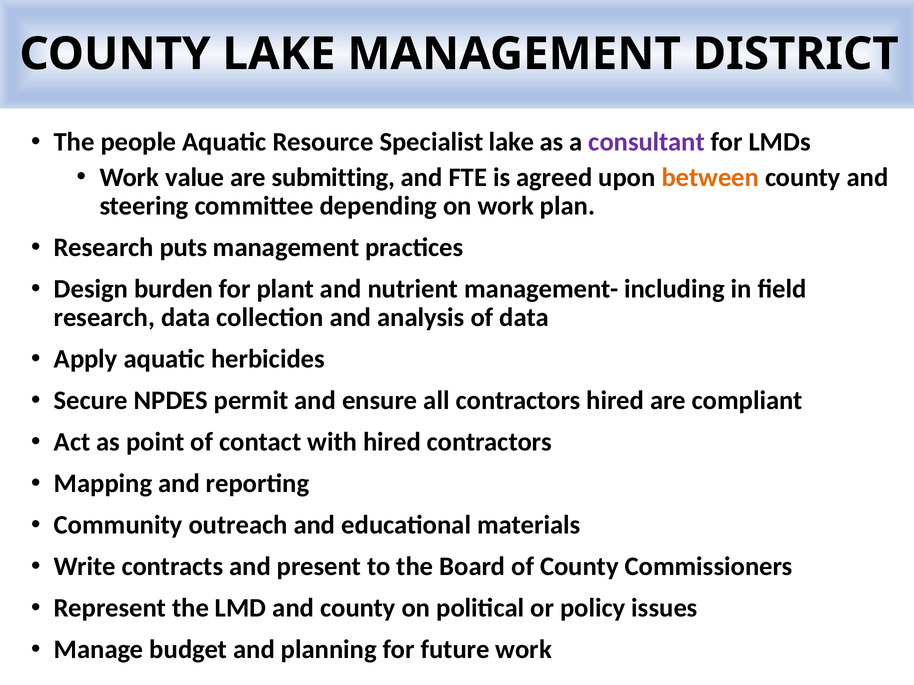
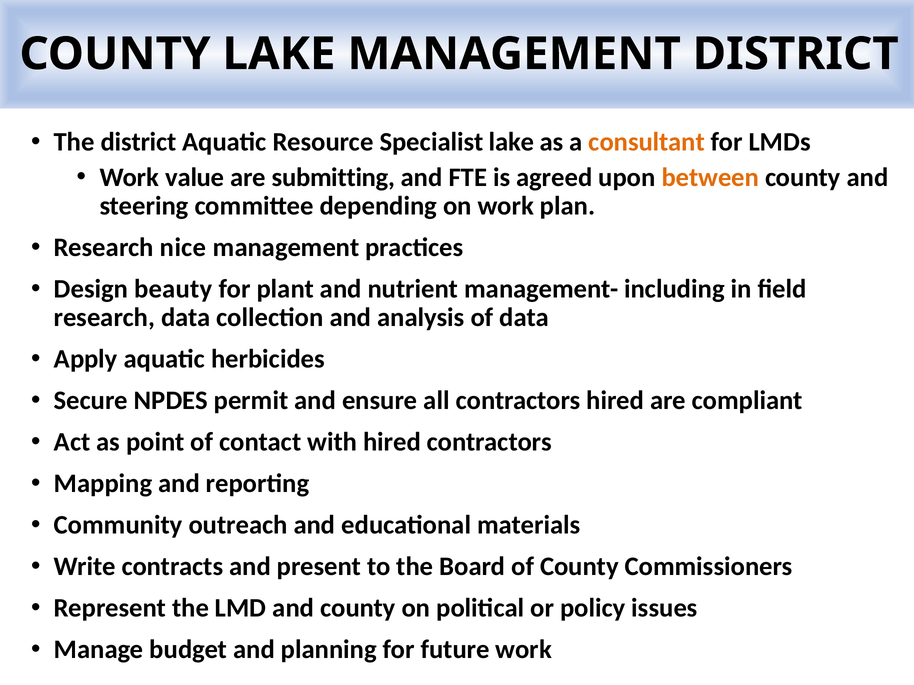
The people: people -> district (139, 142)
consultant colour: purple -> orange (647, 142)
puts: puts -> nice (183, 248)
burden: burden -> beauty (173, 289)
